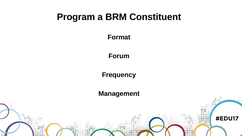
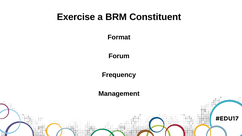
Program: Program -> Exercise (76, 17)
